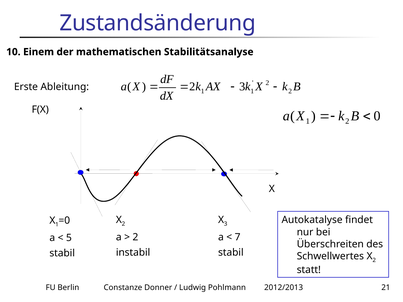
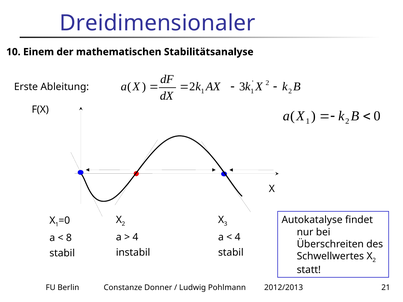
Zustandsänderung: Zustandsänderung -> Dreidimensionaler (158, 23)
2: 2 -> 4 (135, 237)
7: 7 -> 4 (238, 237)
5: 5 -> 8 (69, 238)
